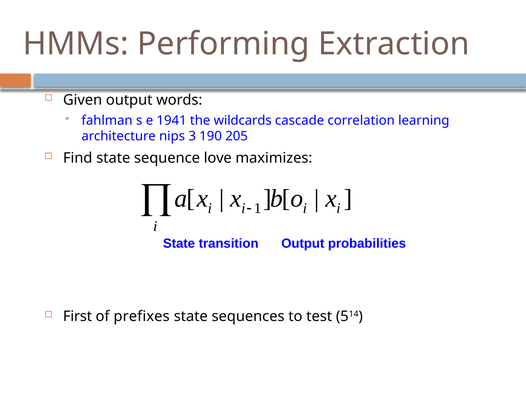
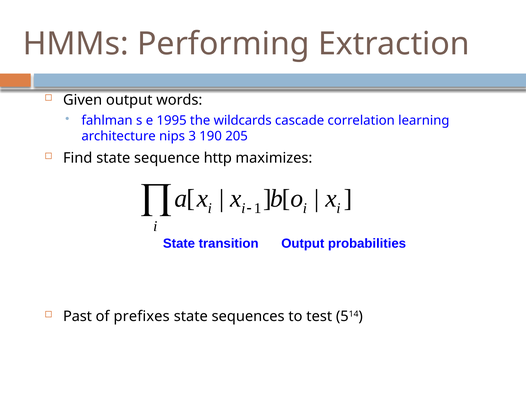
1941: 1941 -> 1995 (172, 121)
love: love -> http (218, 158)
First: First -> Past (77, 317)
